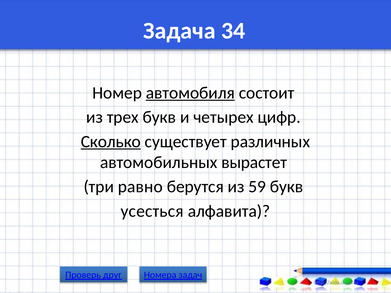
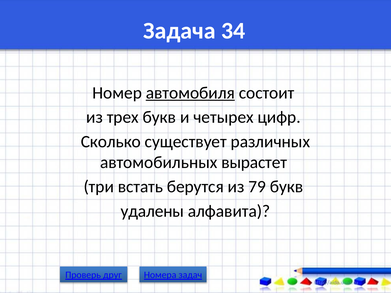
Сколько underline: present -> none (111, 142)
равно: равно -> встать (140, 187)
59: 59 -> 79 (257, 187)
усесться: усесться -> удалены (152, 211)
